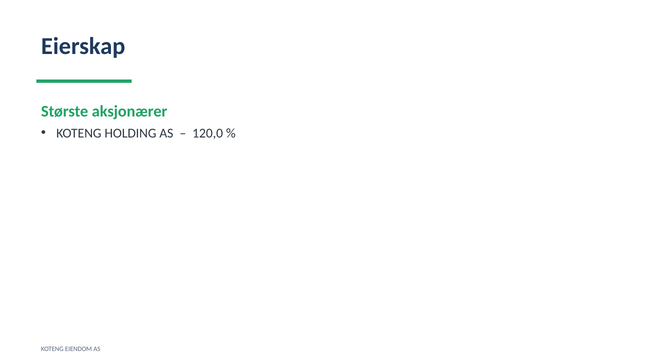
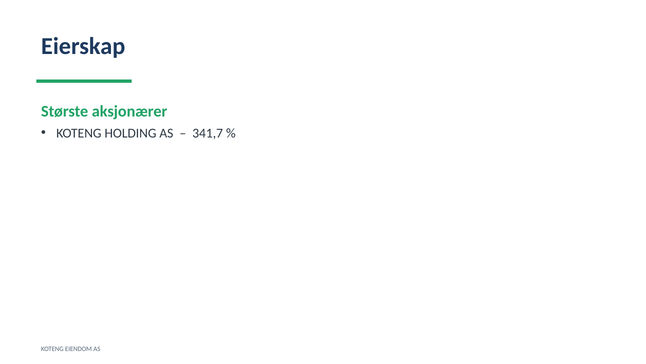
120,0: 120,0 -> 341,7 (208, 133)
